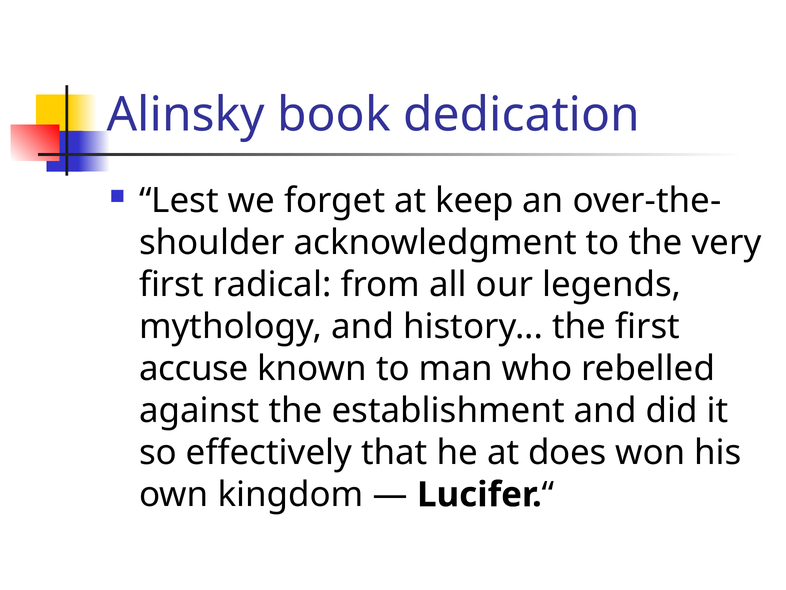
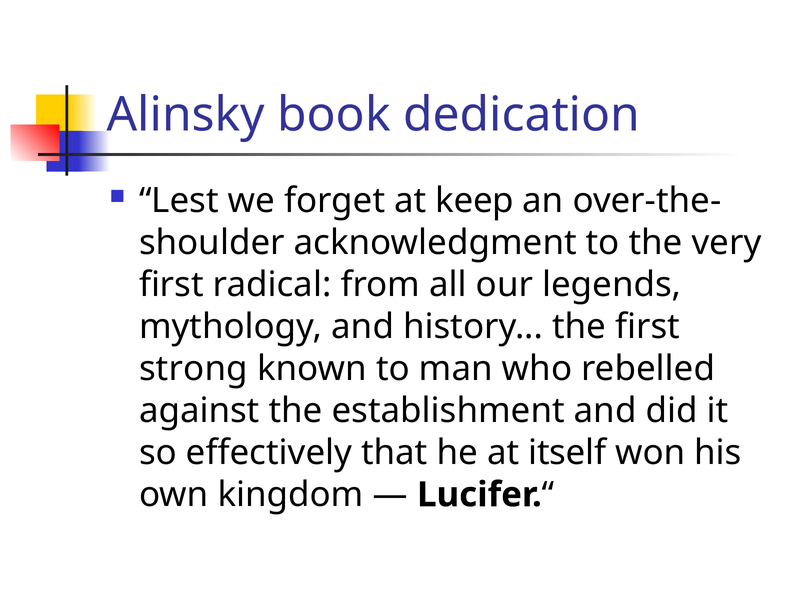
accuse: accuse -> strong (193, 369)
does: does -> itself (567, 452)
